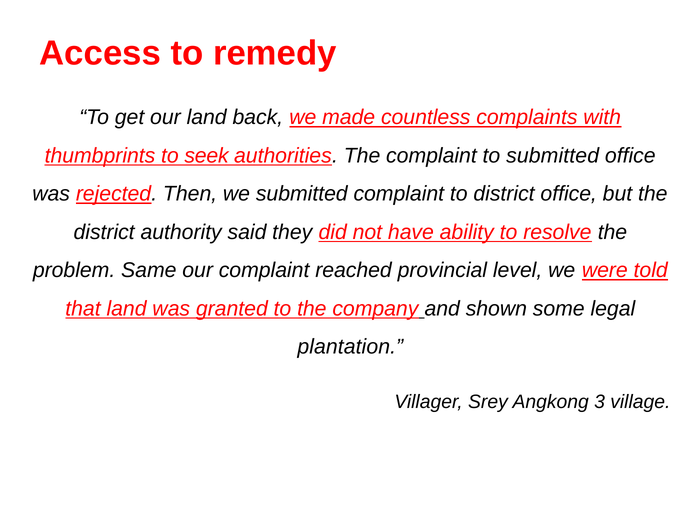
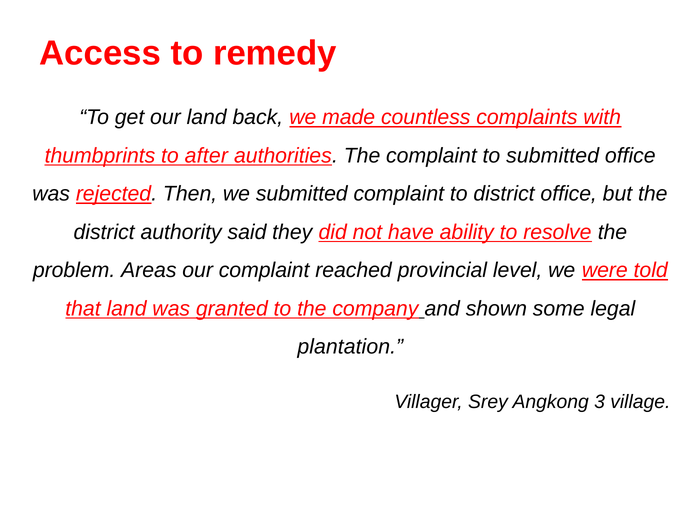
seek: seek -> after (206, 155)
Same: Same -> Areas (149, 270)
